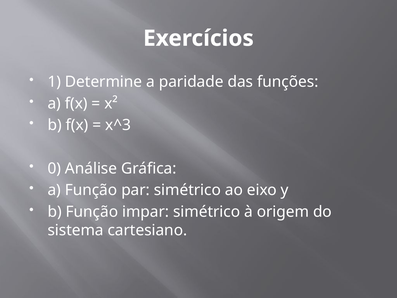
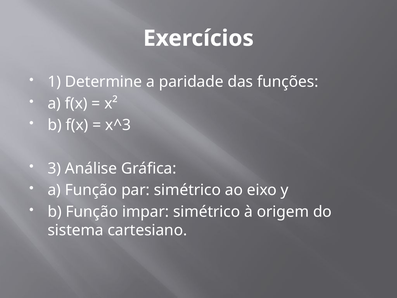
0: 0 -> 3 (54, 168)
